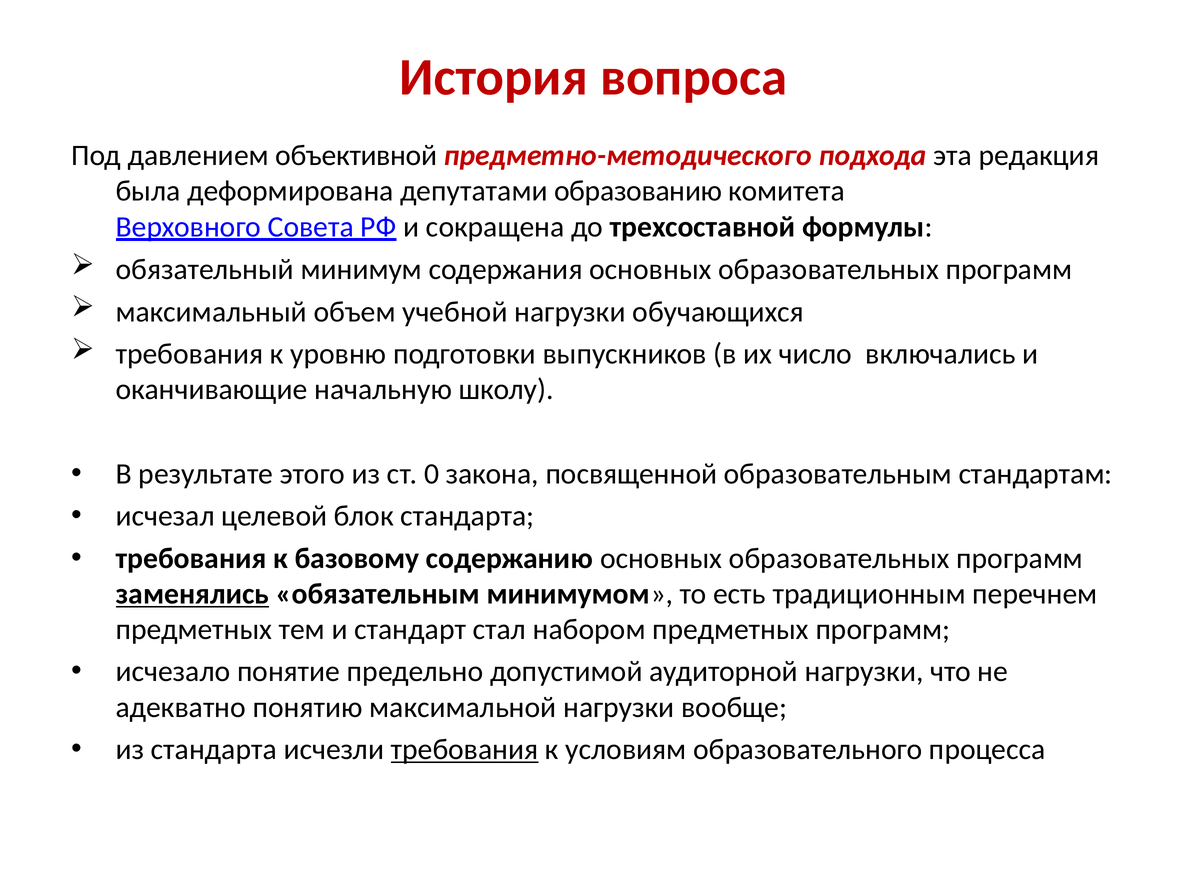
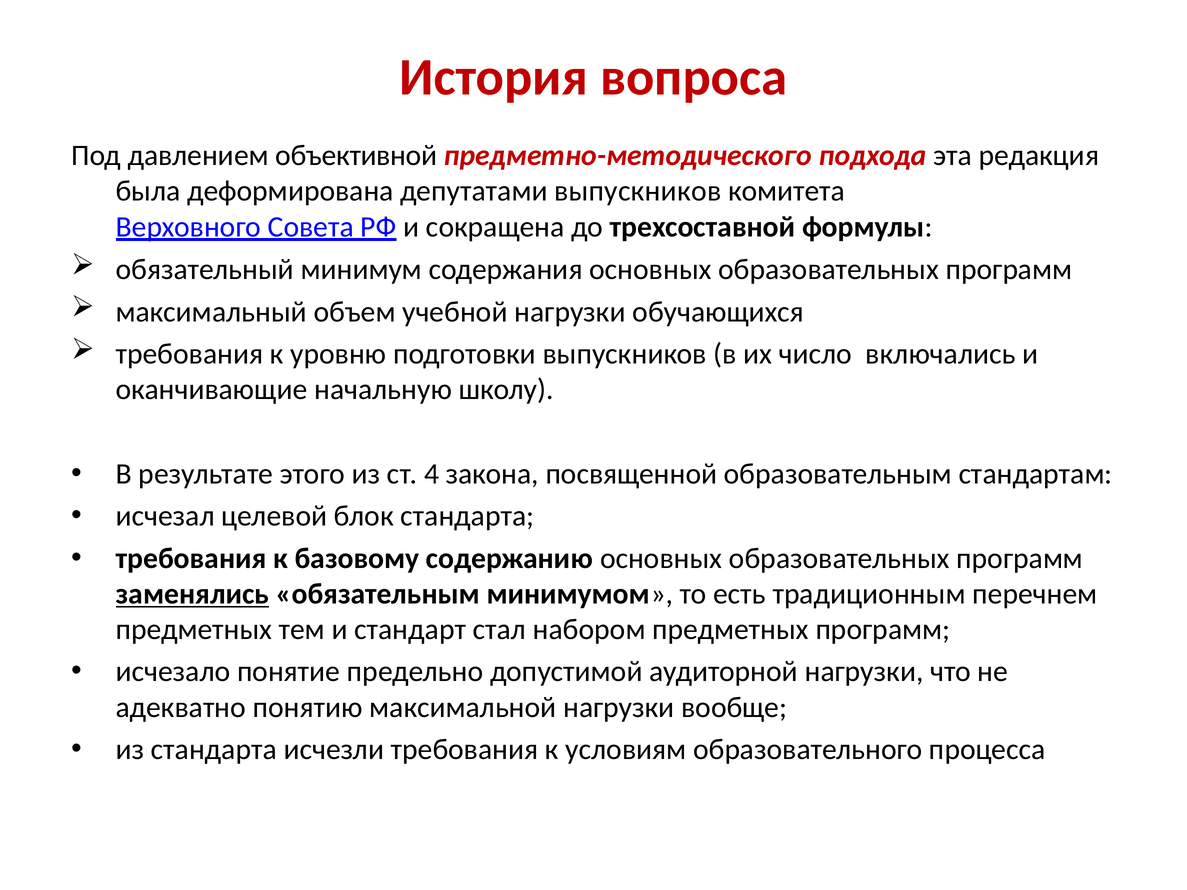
депутатами образованию: образованию -> выпускников (638, 191)
0: 0 -> 4 (432, 474)
требования underline: present -> none (465, 750)
